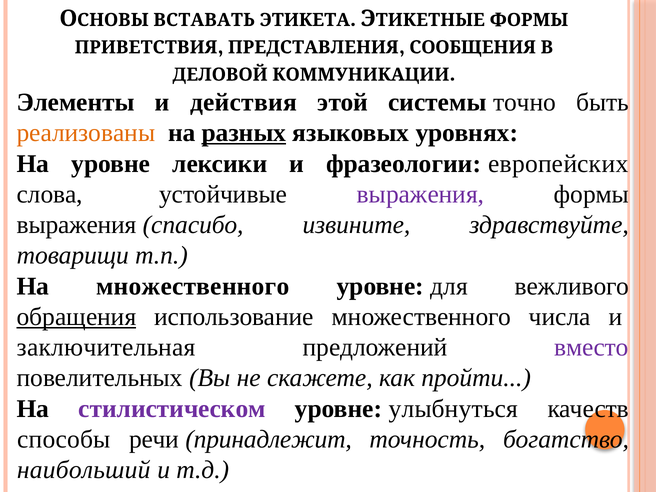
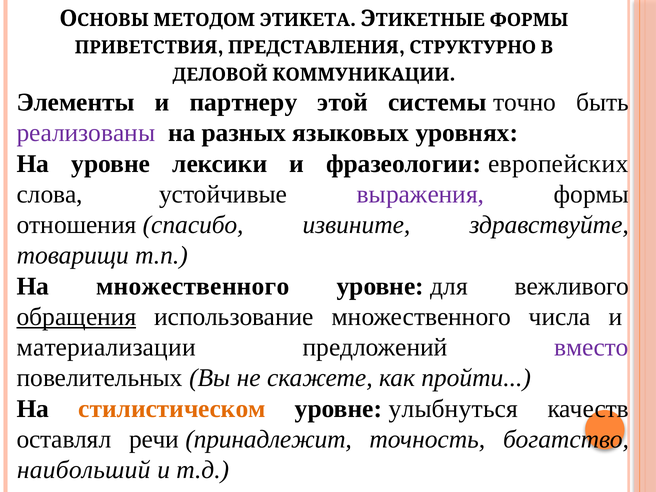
ВСТАВАТЬ: ВСТАВАТЬ -> МЕТОДОМ (204, 20)
СООБЩЕНИЯ: СООБЩЕНИЯ -> СТРУКТУРНО (473, 47)
действия: действия -> партнеру (244, 102)
реализованы colour: orange -> purple (86, 133)
разных underline: present -> none (244, 133)
выражения: выражения -> отношения (77, 225)
заключительная: заключительная -> материализации (106, 347)
стилистическом colour: purple -> orange (172, 409)
способы: способы -> оставлял (64, 439)
